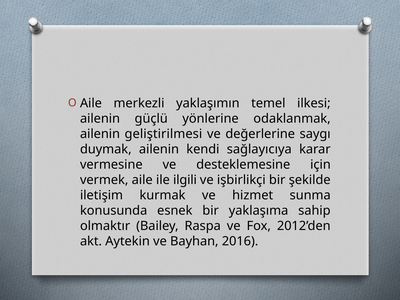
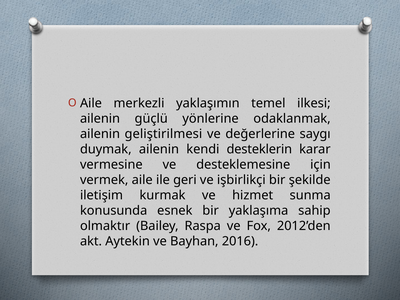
sağlayıcıya: sağlayıcıya -> desteklerin (259, 149)
ilgili: ilgili -> geri (185, 180)
